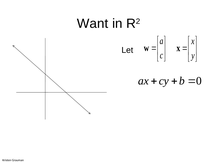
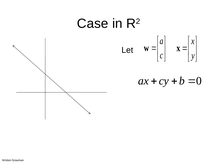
Want: Want -> Case (93, 24)
